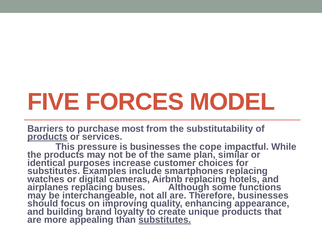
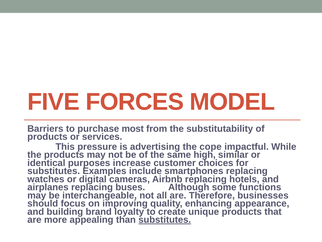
products underline: present -> none (47, 137)
is businesses: businesses -> advertising (155, 146)
plan: plan -> high (205, 154)
